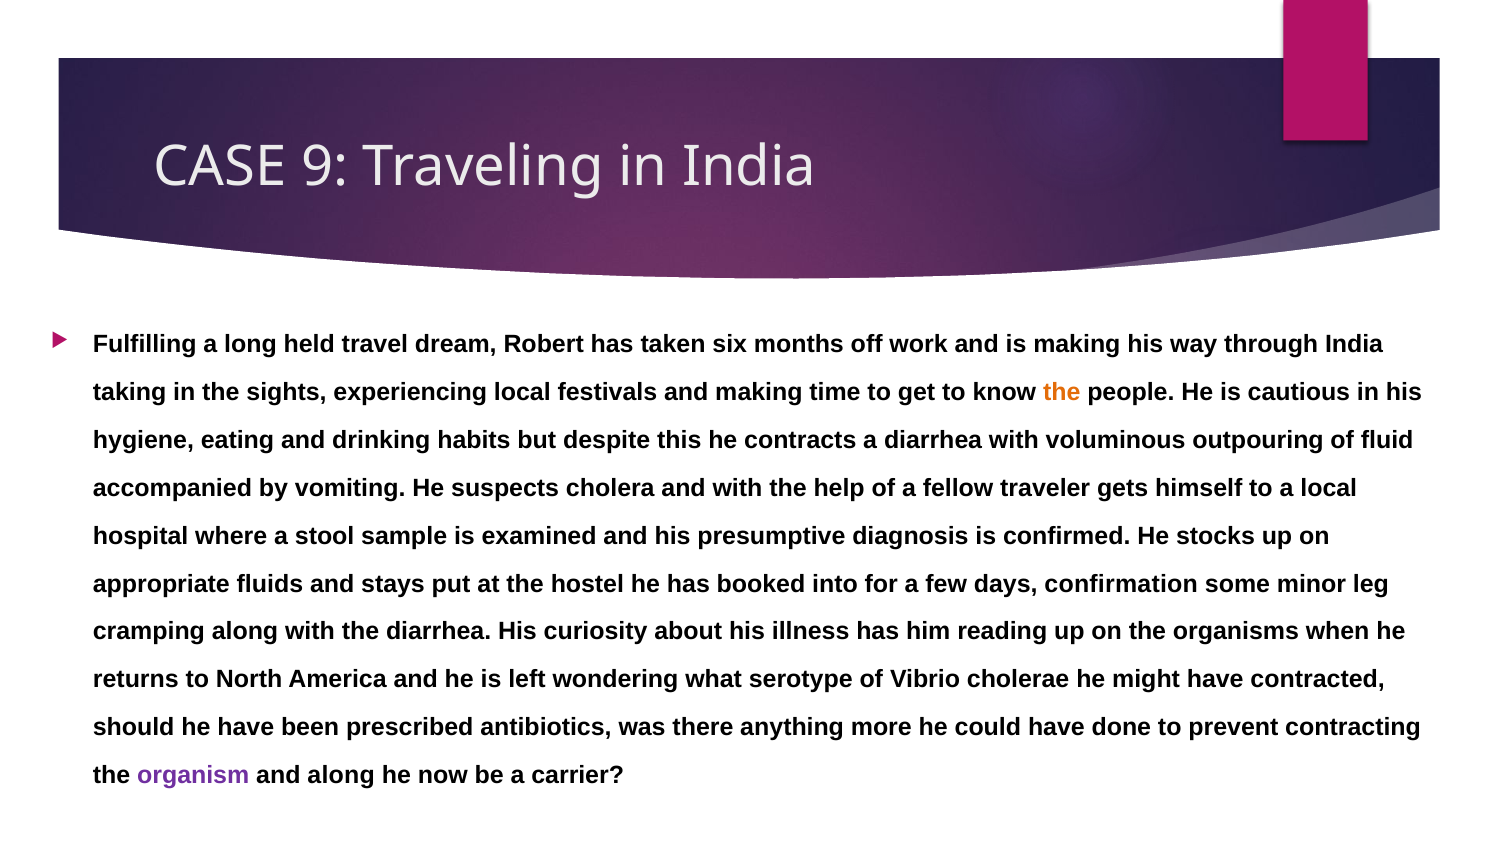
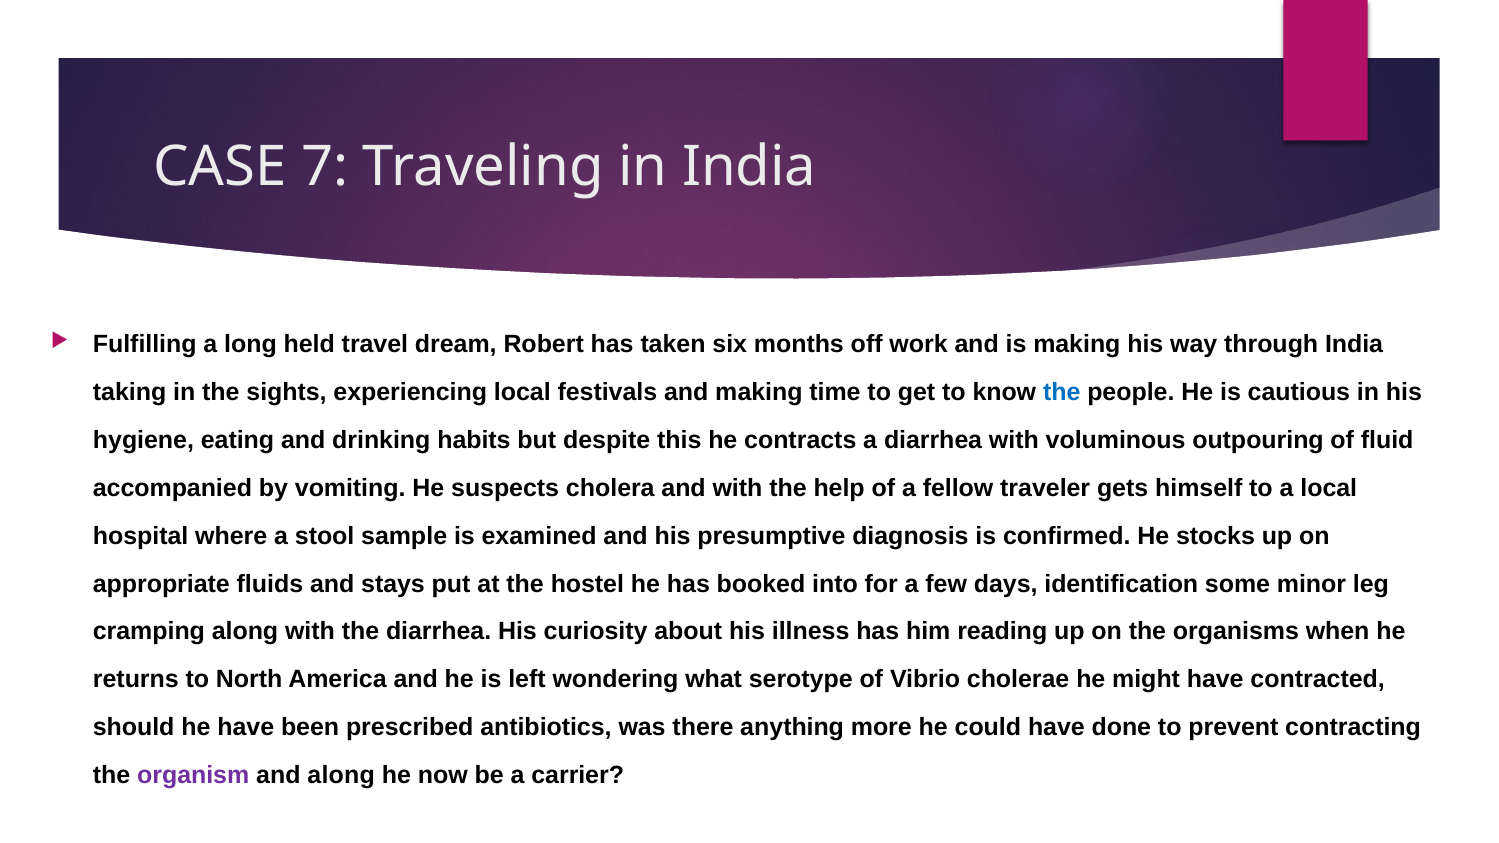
9: 9 -> 7 (325, 167)
the colour: orange -> blue (1062, 392)
confirmation: confirmation -> identification (1121, 584)
